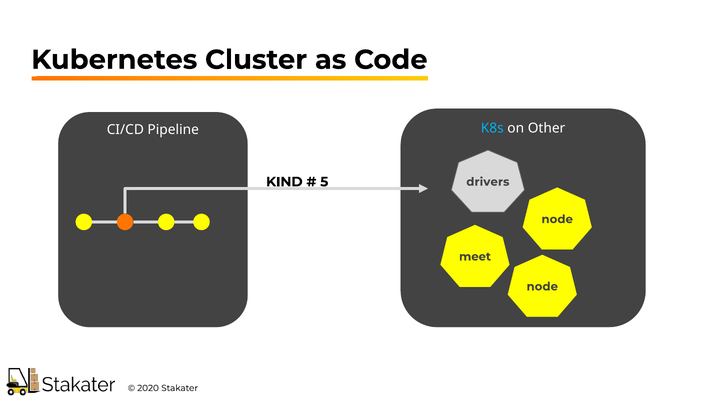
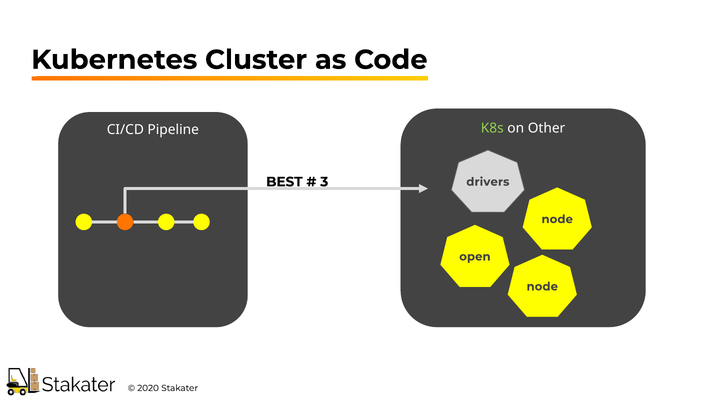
K8s colour: light blue -> light green (492, 128)
KIND: KIND -> BEST (284, 182)
5: 5 -> 3 (324, 182)
meet: meet -> open (475, 257)
